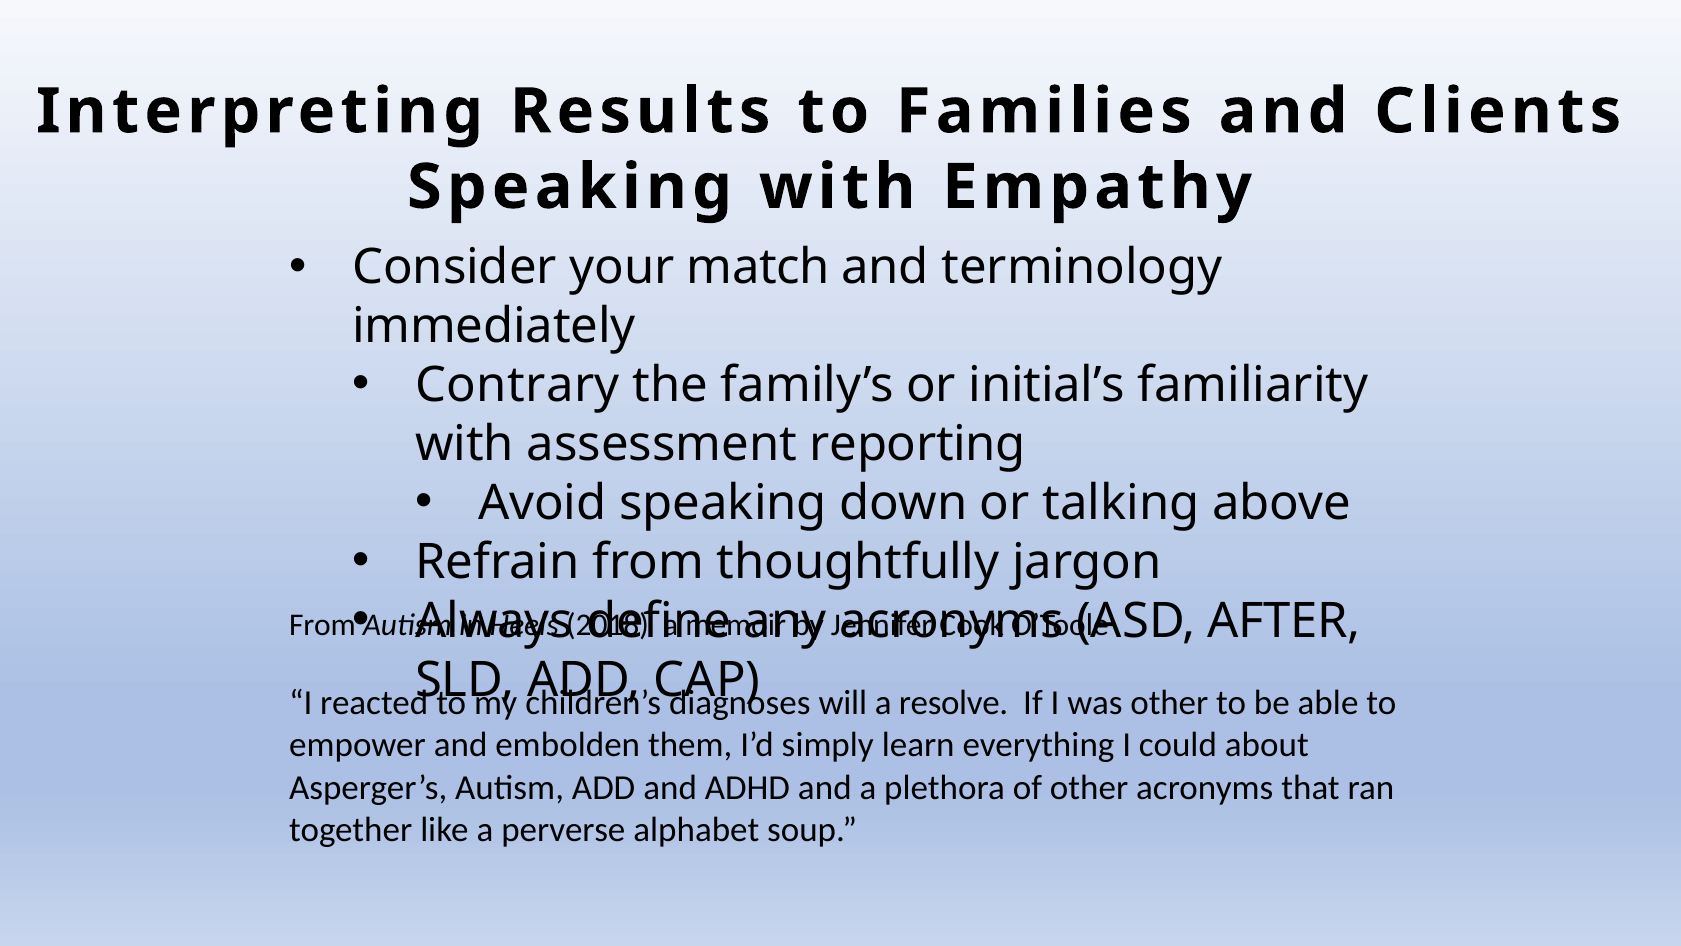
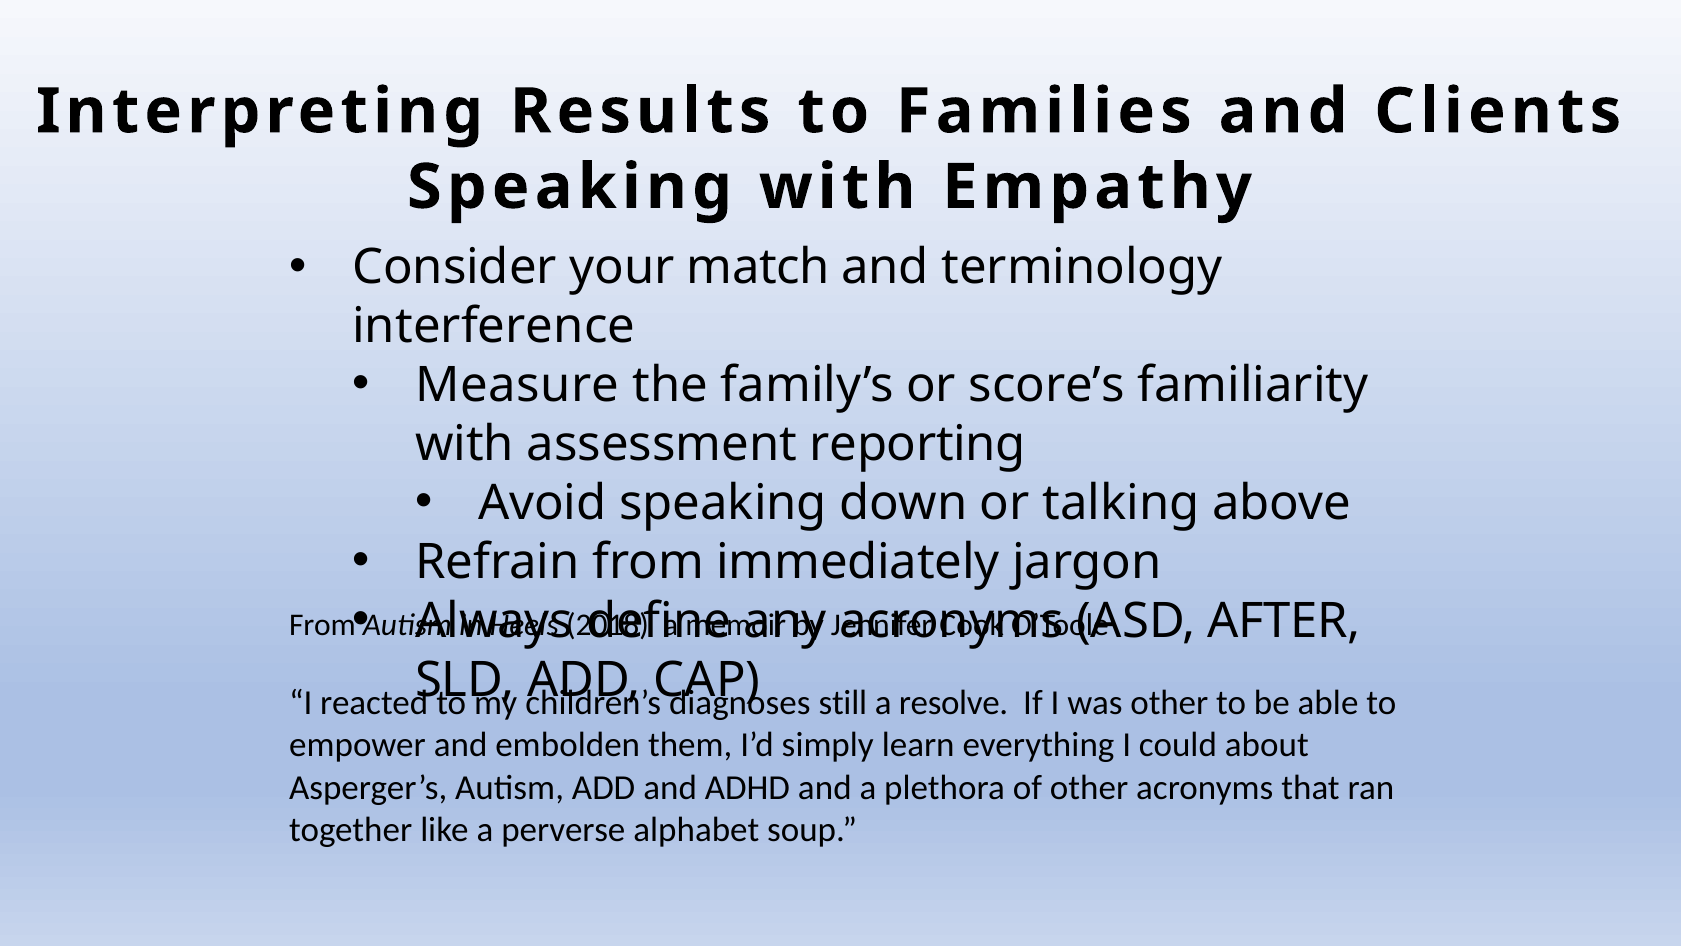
immediately: immediately -> interference (494, 326)
Contrary: Contrary -> Measure (517, 385)
initial’s: initial’s -> score’s (1047, 385)
thoughtfully: thoughtfully -> immediately (858, 562)
will: will -> still (843, 703)
